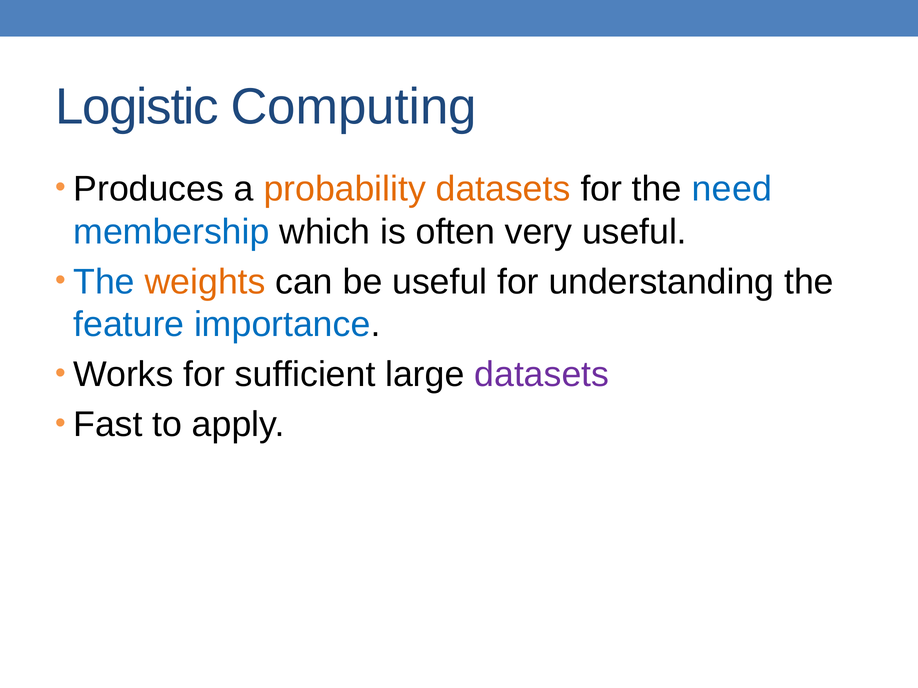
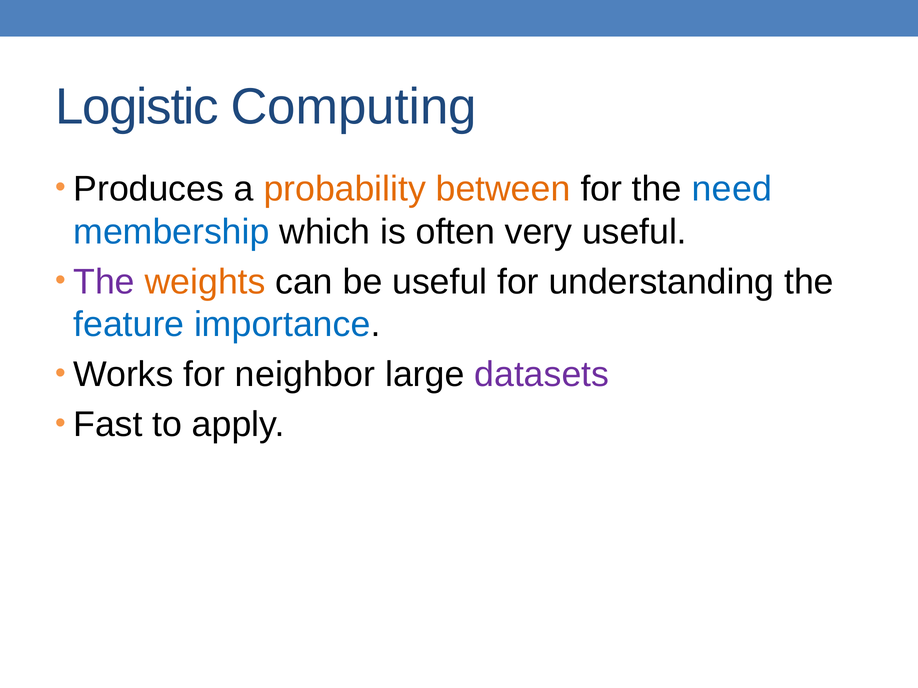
probability datasets: datasets -> between (503, 189)
The colour: blue -> purple (104, 282)
sufficient: sufficient -> neighbor (305, 375)
